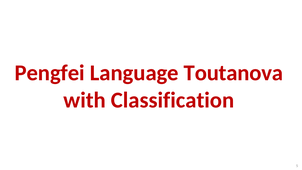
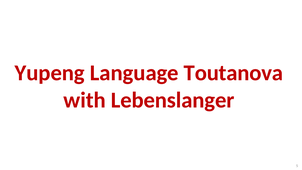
Pengfei: Pengfei -> Yupeng (50, 73)
Classification: Classification -> Lebenslanger (173, 100)
